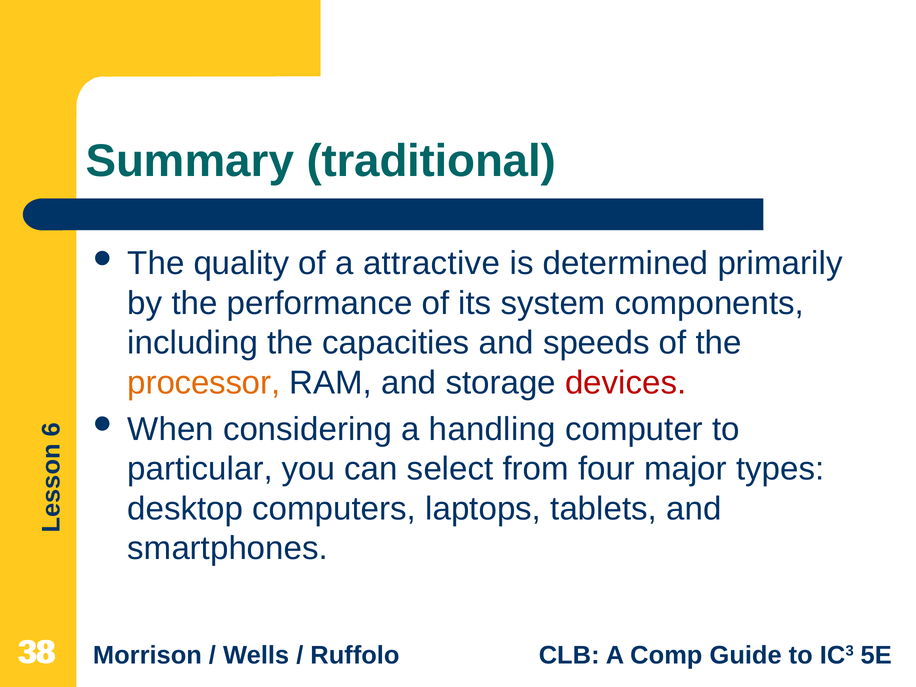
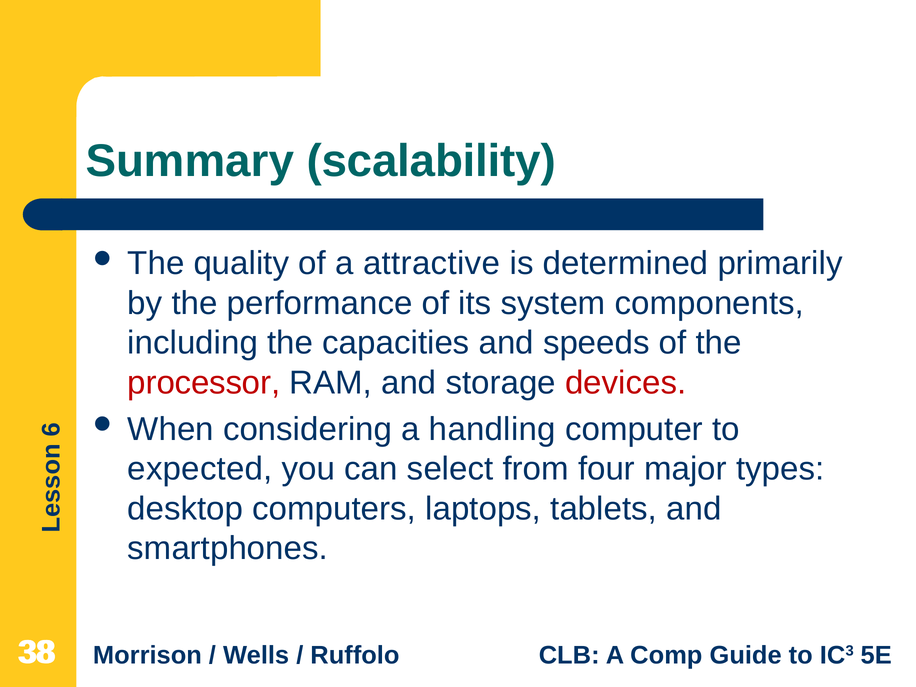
traditional: traditional -> scalability (431, 161)
processor colour: orange -> red (204, 383)
particular: particular -> expected (200, 469)
